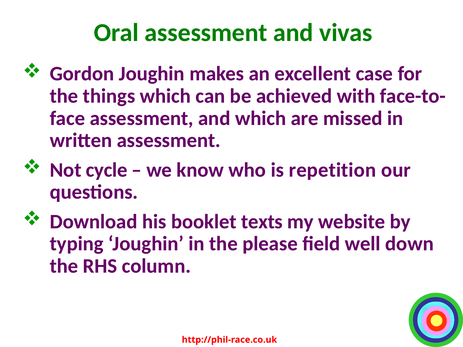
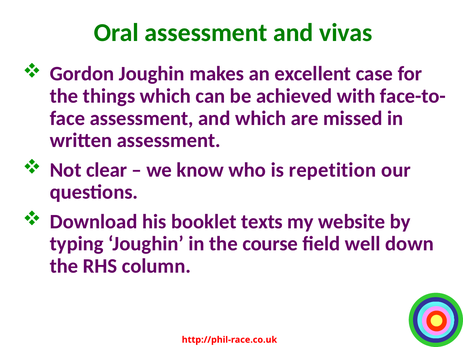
cycle: cycle -> clear (107, 170)
please: please -> course (270, 244)
